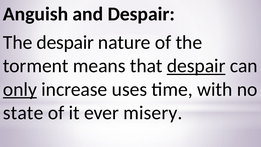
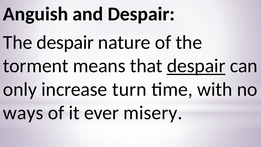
only underline: present -> none (20, 89)
uses: uses -> turn (129, 89)
state: state -> ways (23, 113)
